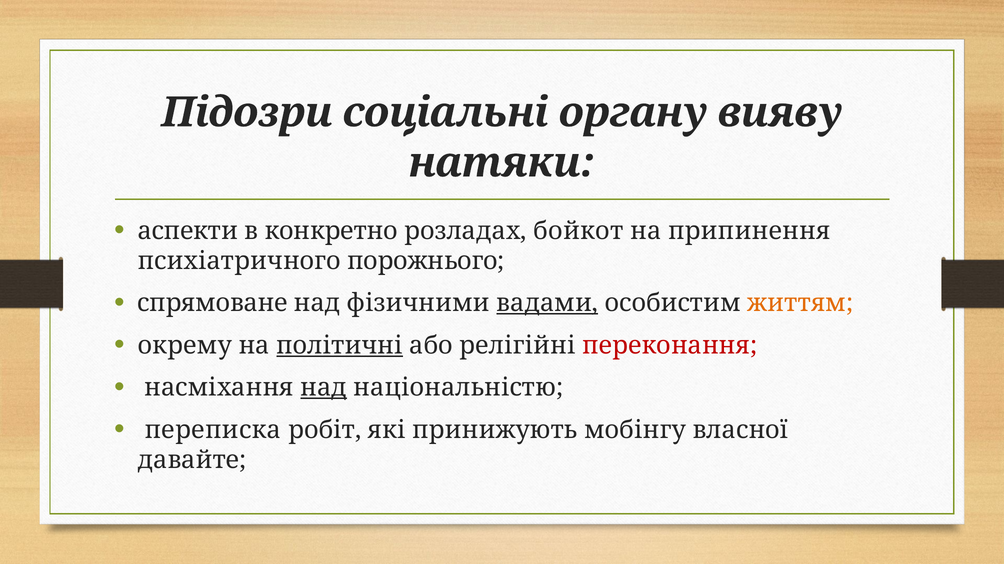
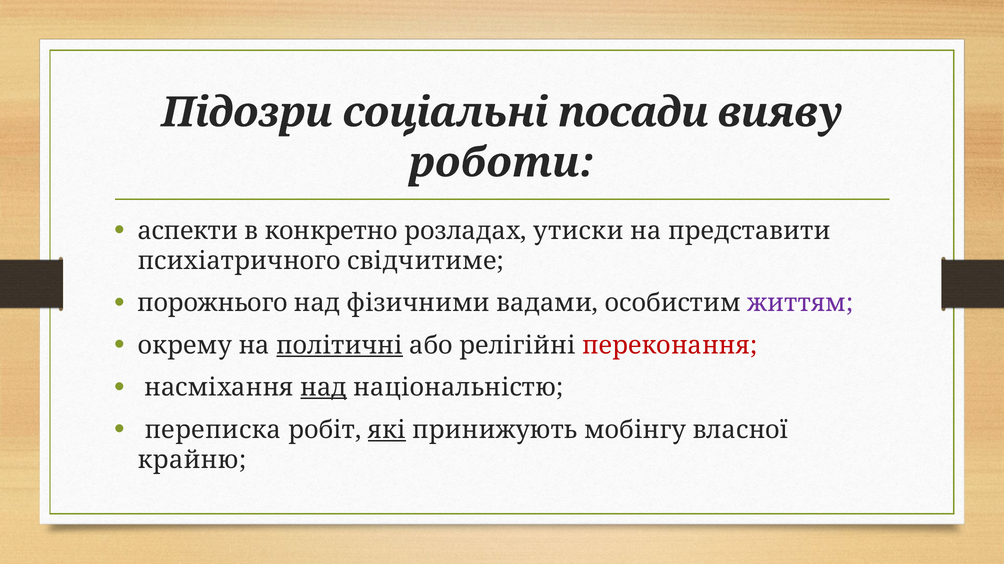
органу: органу -> посади (633, 113)
натяки: натяки -> роботи (502, 163)
бойкот: бойкот -> утиски (578, 231)
припинення: припинення -> представити (749, 231)
порожнього: порожнього -> свідчитиме (426, 261)
спрямоване: спрямоване -> порожнього (213, 304)
вадами underline: present -> none (547, 304)
життям colour: orange -> purple (800, 304)
які underline: none -> present (387, 430)
давайте: давайте -> крайню (192, 460)
